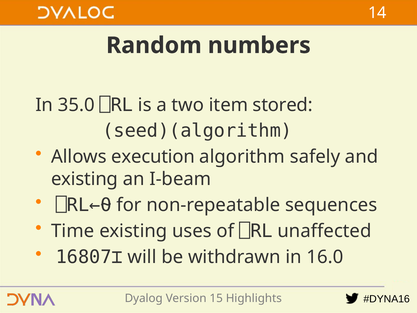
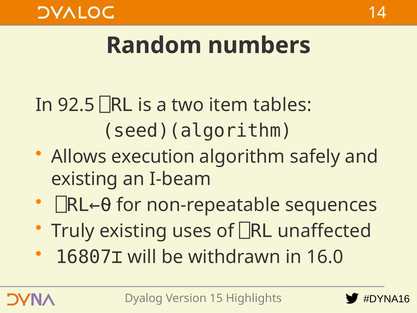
35.0: 35.0 -> 92.5 (76, 105)
stored: stored -> tables (283, 105)
Time: Time -> Truly (73, 231)
